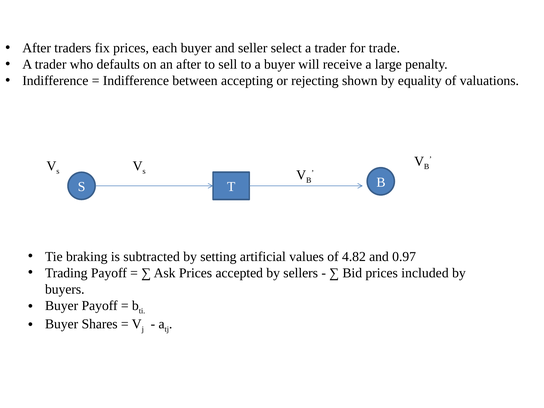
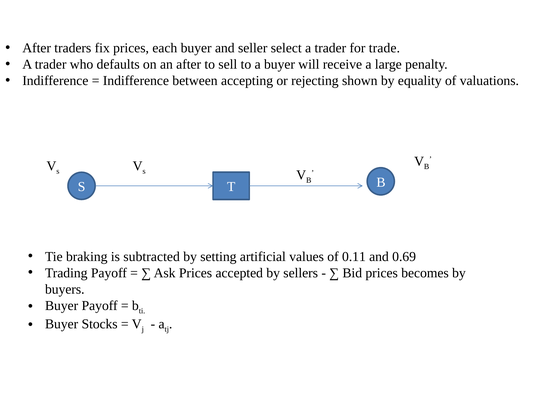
4.82: 4.82 -> 0.11 (354, 257)
0.97: 0.97 -> 0.69 (404, 257)
included: included -> becomes (425, 273)
Shares: Shares -> Stocks (100, 324)
